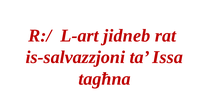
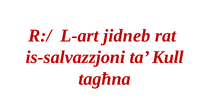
Issa: Issa -> Kull (168, 57)
